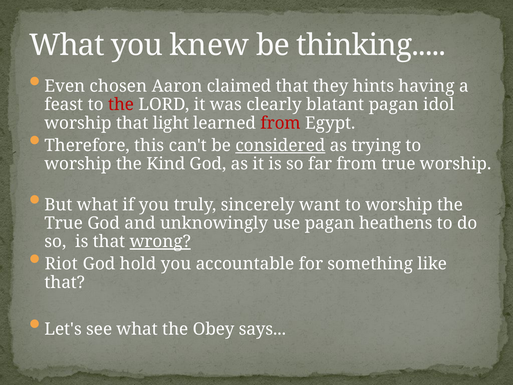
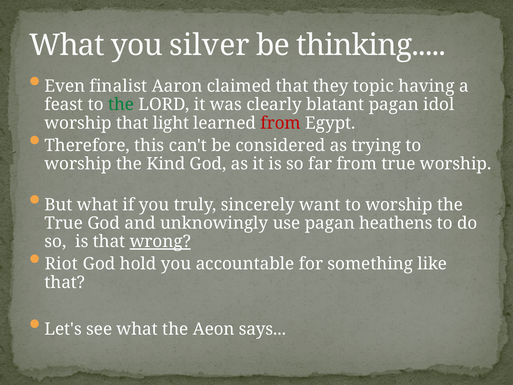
knew: knew -> silver (209, 45)
chosen: chosen -> finalist (118, 86)
hints: hints -> topic (373, 86)
the colour: red -> green (121, 105)
considered underline: present -> none (280, 145)
Obey: Obey -> Aeon (214, 329)
